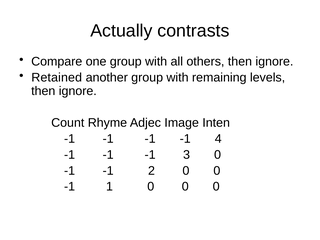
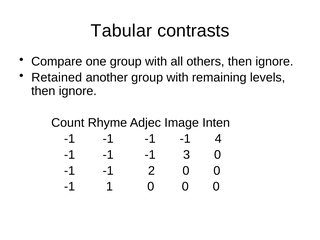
Actually: Actually -> Tabular (121, 31)
